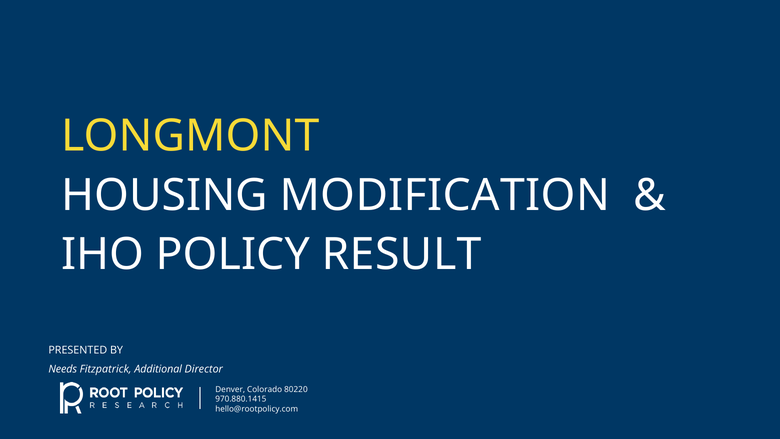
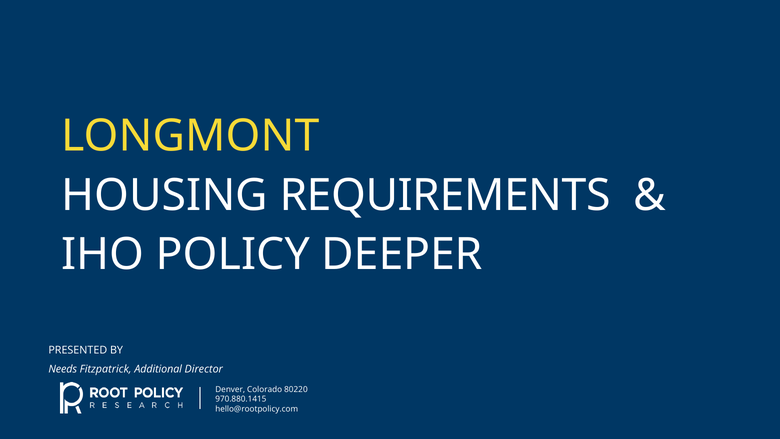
MODIFICATION: MODIFICATION -> REQUIREMENTS (445, 195)
RESULT: RESULT -> DEEPER (402, 254)
